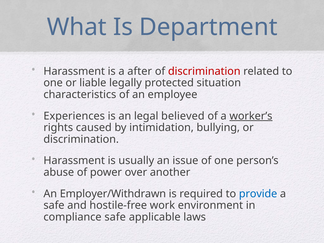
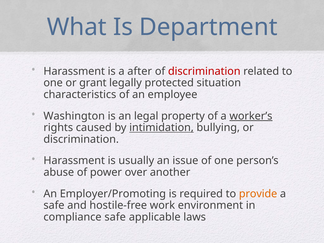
liable: liable -> grant (93, 83)
Experiences: Experiences -> Washington (74, 116)
believed: believed -> property (183, 116)
intimidation underline: none -> present (161, 128)
Employer/Withdrawn: Employer/Withdrawn -> Employer/Promoting (113, 194)
provide colour: blue -> orange (258, 194)
